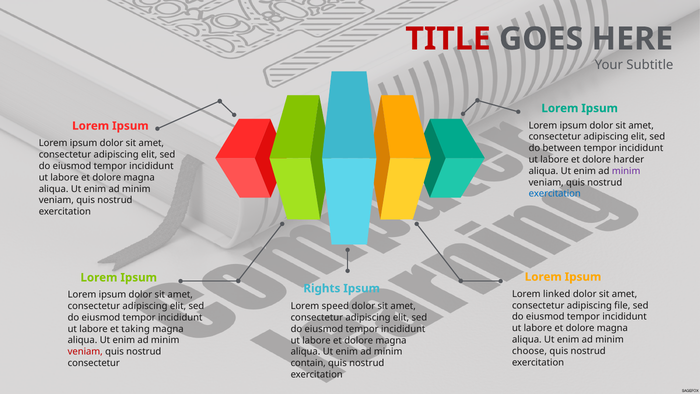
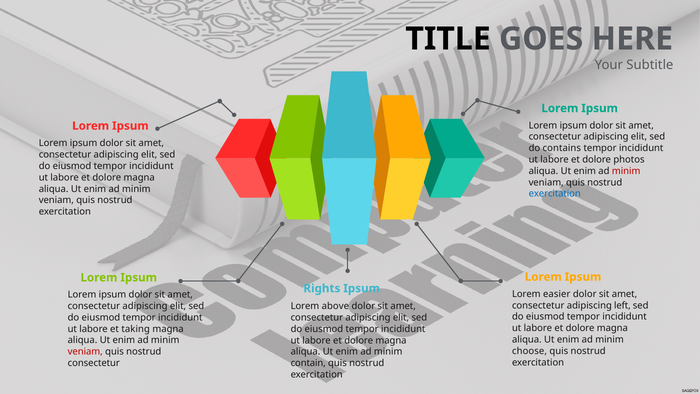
TITLE colour: red -> black (448, 39)
between: between -> contains (562, 148)
harder: harder -> photos (629, 160)
minim colour: purple -> red (626, 171)
linked: linked -> easier (557, 294)
file: file -> left (622, 305)
speed: speed -> above (335, 306)
